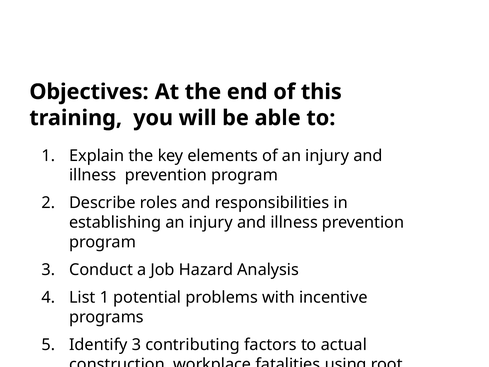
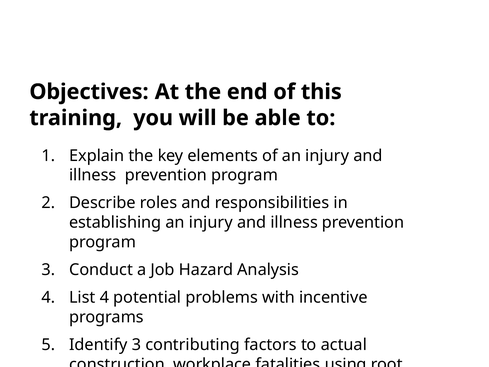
List 1: 1 -> 4 (104, 297)
